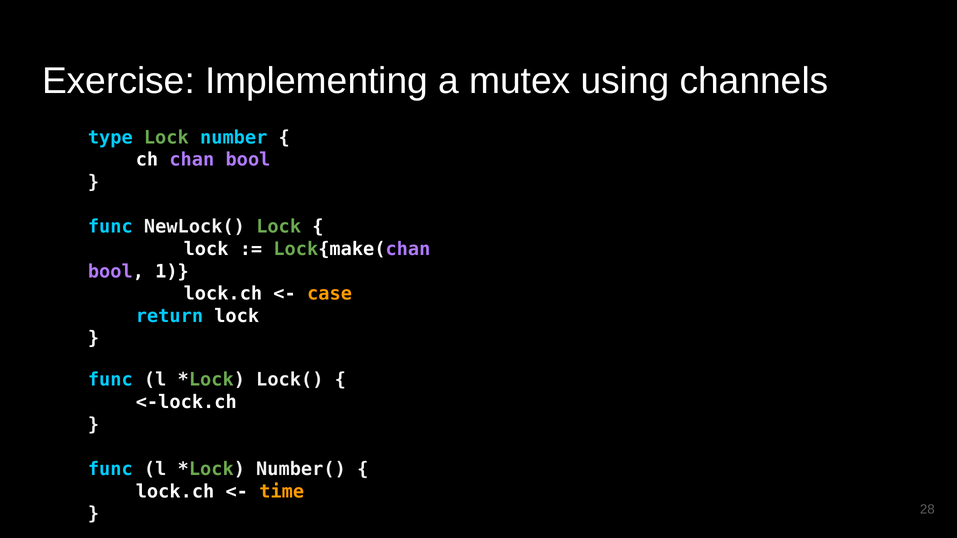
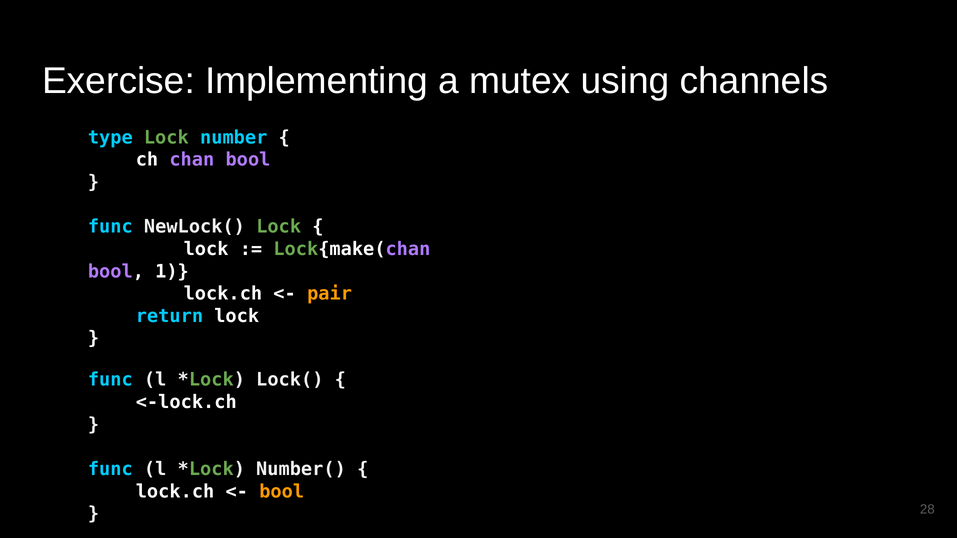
case: case -> pair (330, 294)
time: time -> bool (282, 492)
